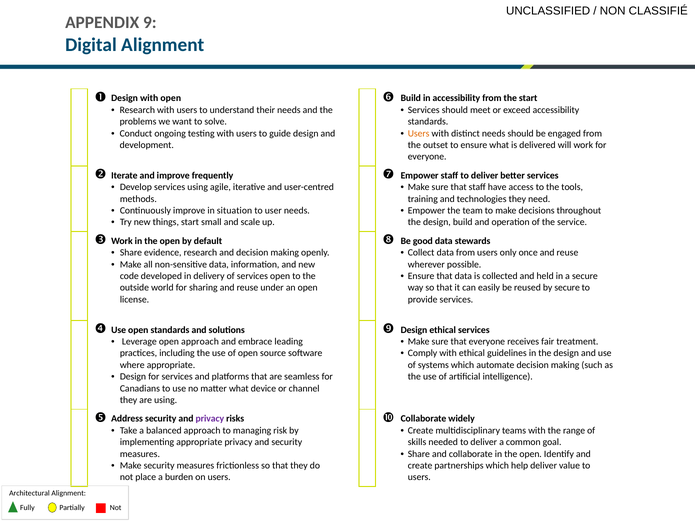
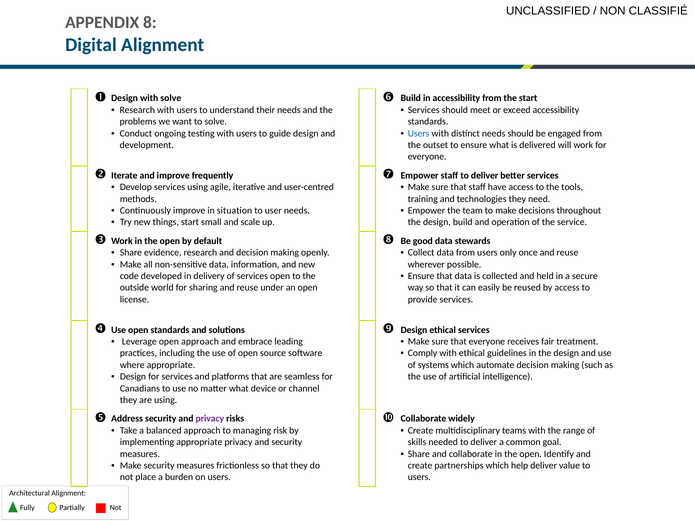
9: 9 -> 8 (150, 23)
with open: open -> solve (171, 98)
Users colour: orange -> blue (419, 133)
by secure: secure -> access (567, 288)
